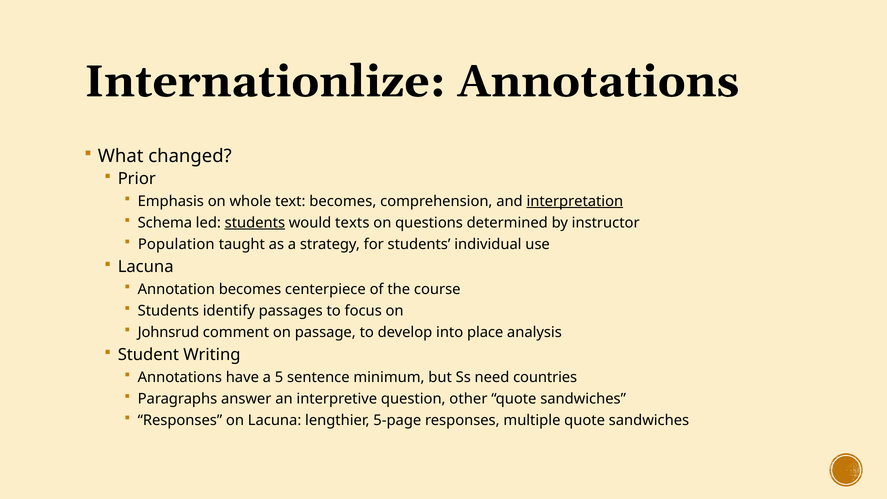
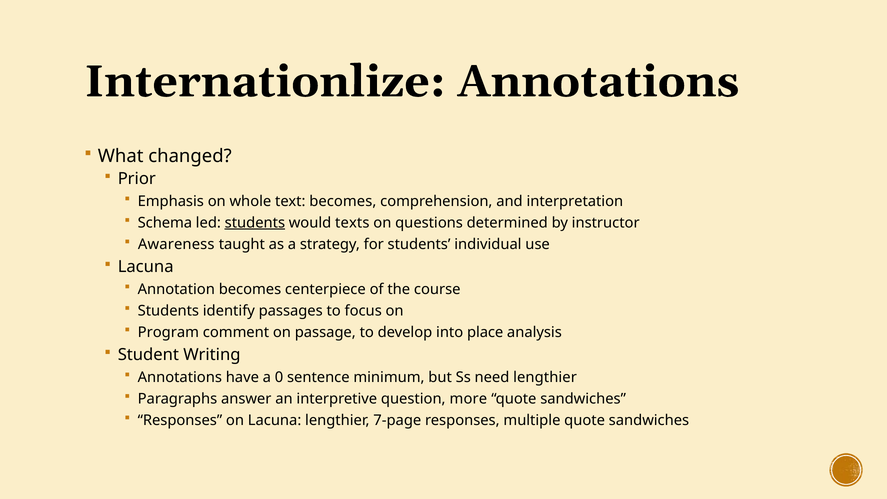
interpretation underline: present -> none (575, 201)
Population: Population -> Awareness (176, 244)
Johnsrud: Johnsrud -> Program (168, 332)
5: 5 -> 0 (279, 377)
need countries: countries -> lengthier (545, 377)
other: other -> more (468, 399)
5-page: 5-page -> 7-page (397, 420)
